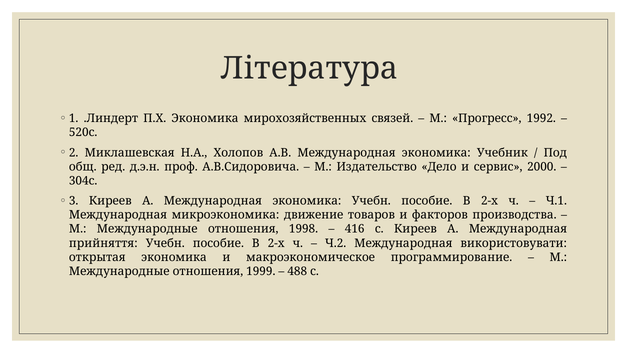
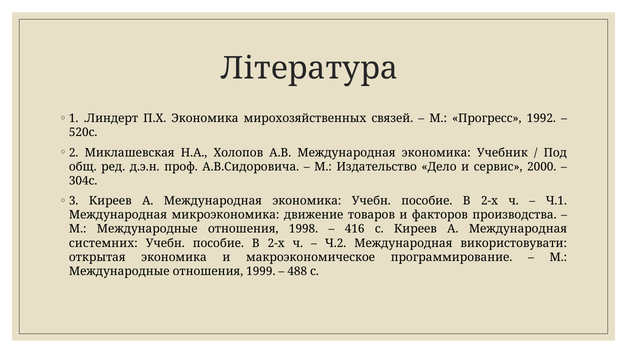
прийняття: прийняття -> системних (103, 243)
